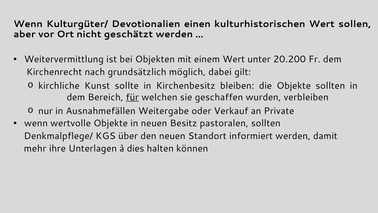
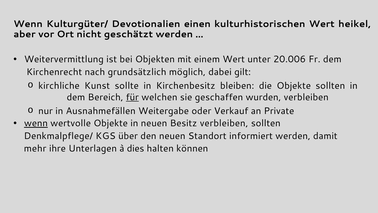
sollen: sollen -> heikel (355, 24)
20.200: 20.200 -> 20.006 (290, 59)
wenn underline: none -> present (36, 123)
Besitz pastoralen: pastoralen -> verbleiben (224, 123)
